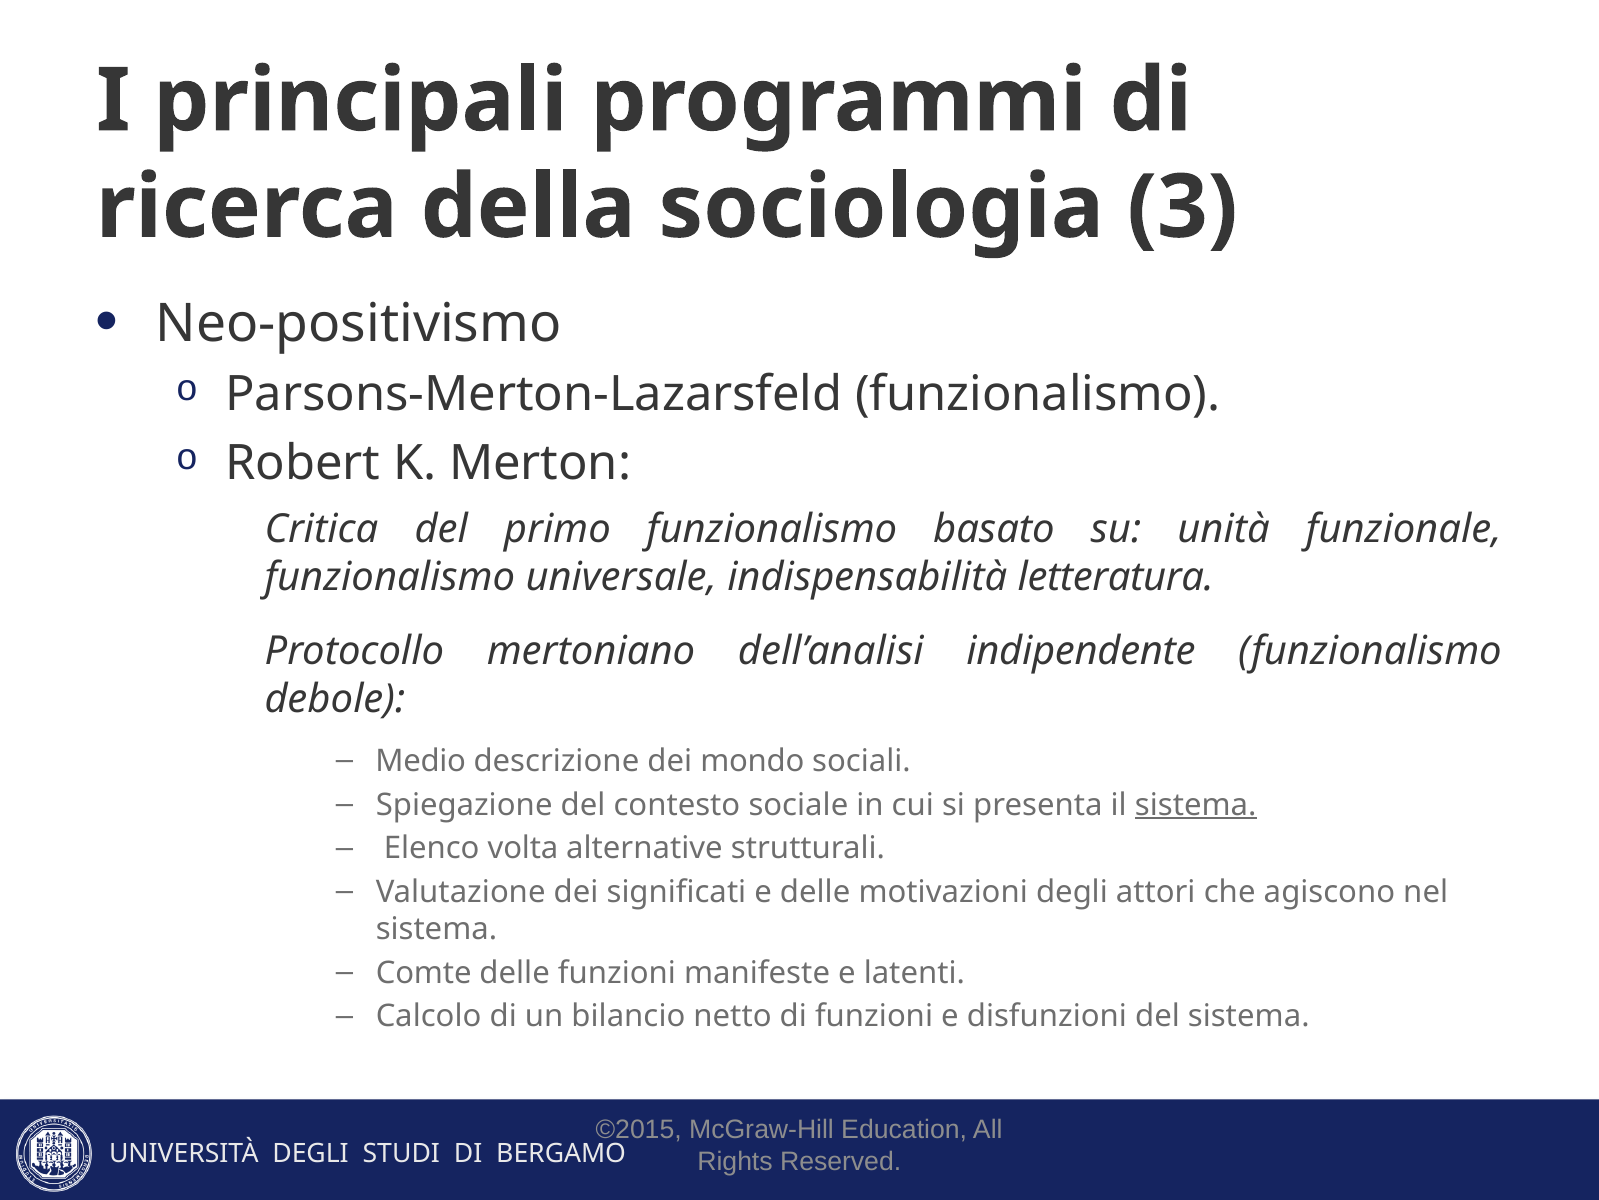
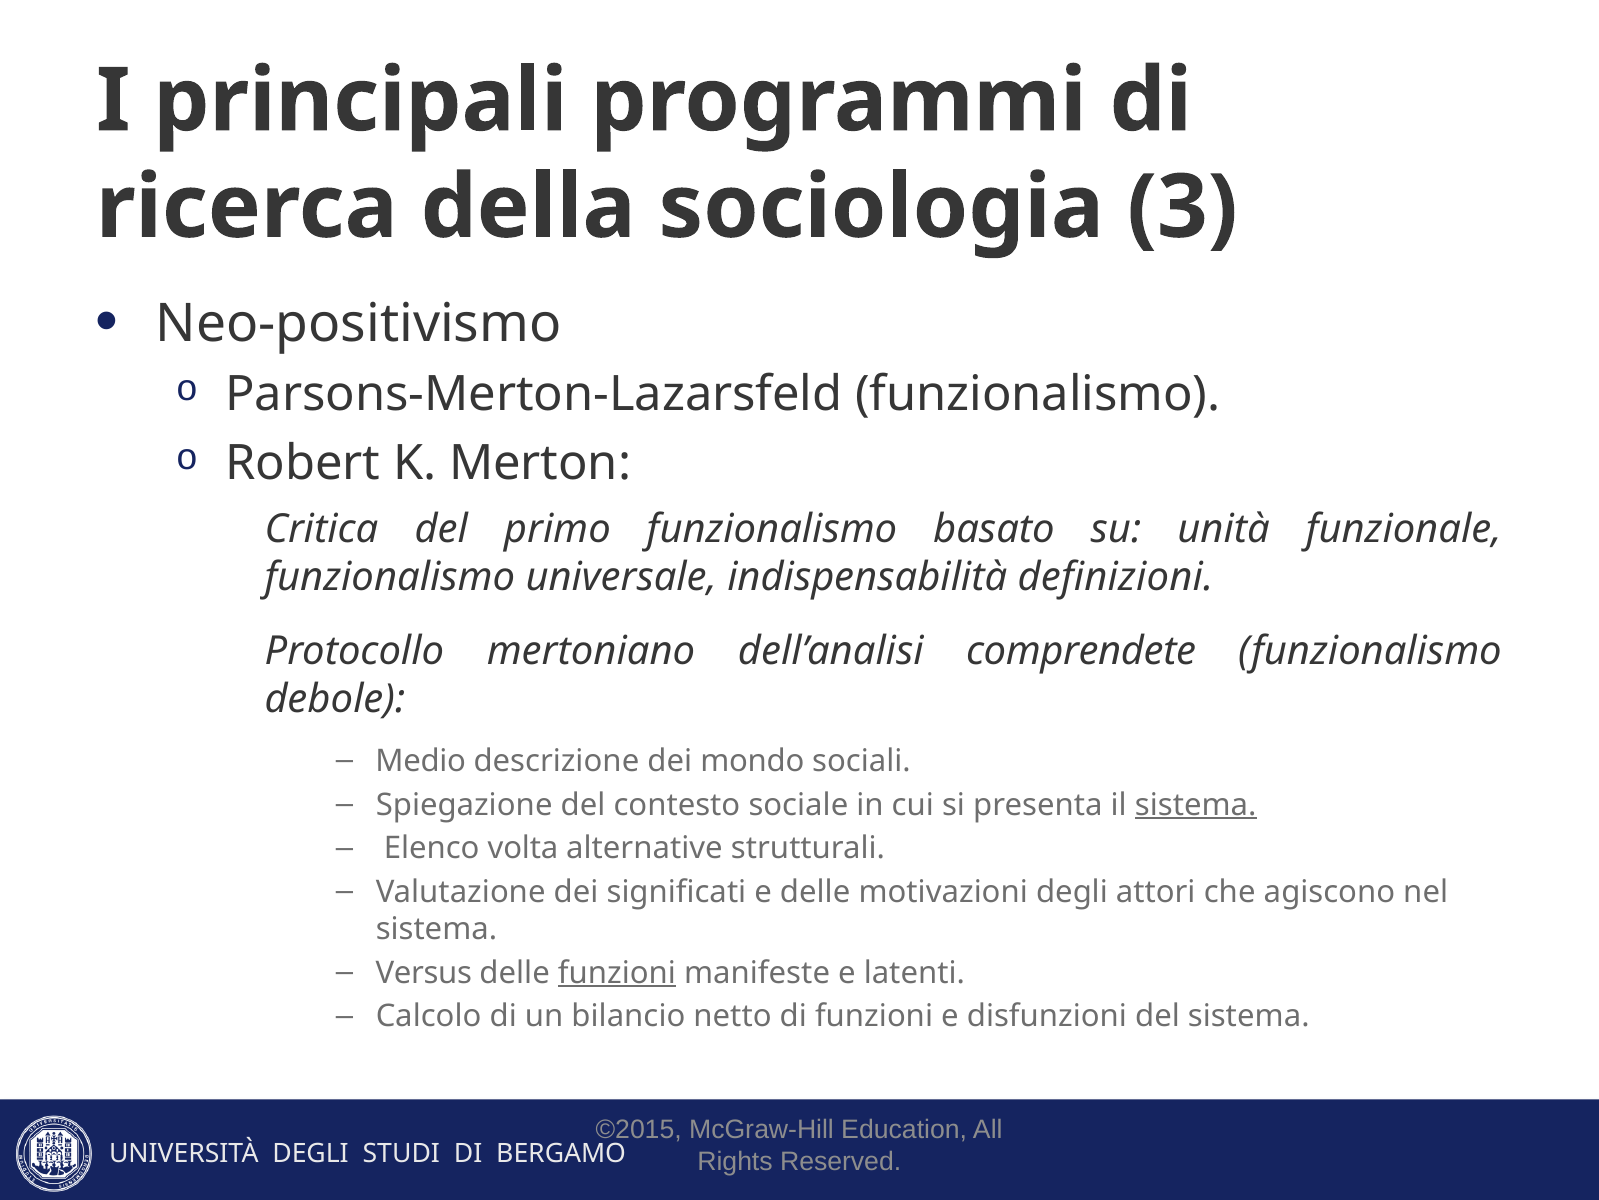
letteratura: letteratura -> definizioni (1115, 577)
indipendente: indipendente -> comprendete (1081, 651)
Comte: Comte -> Versus (424, 972)
funzioni underline: none -> present (617, 972)
